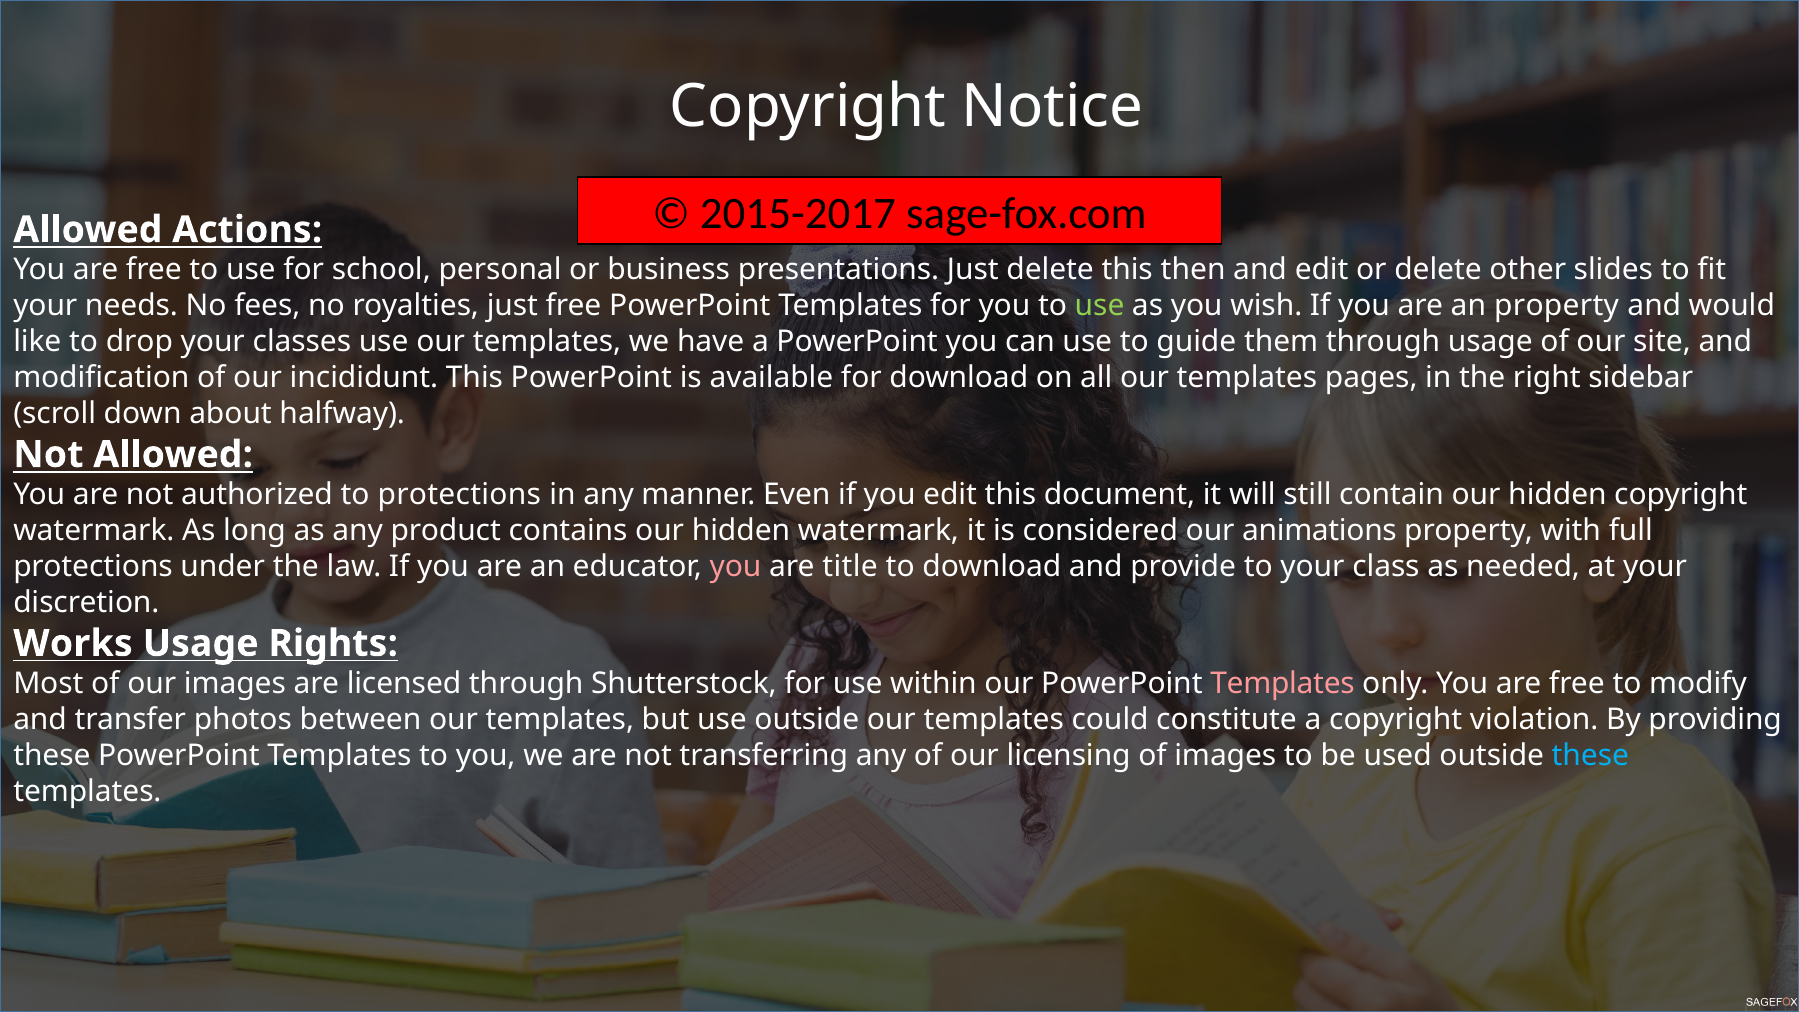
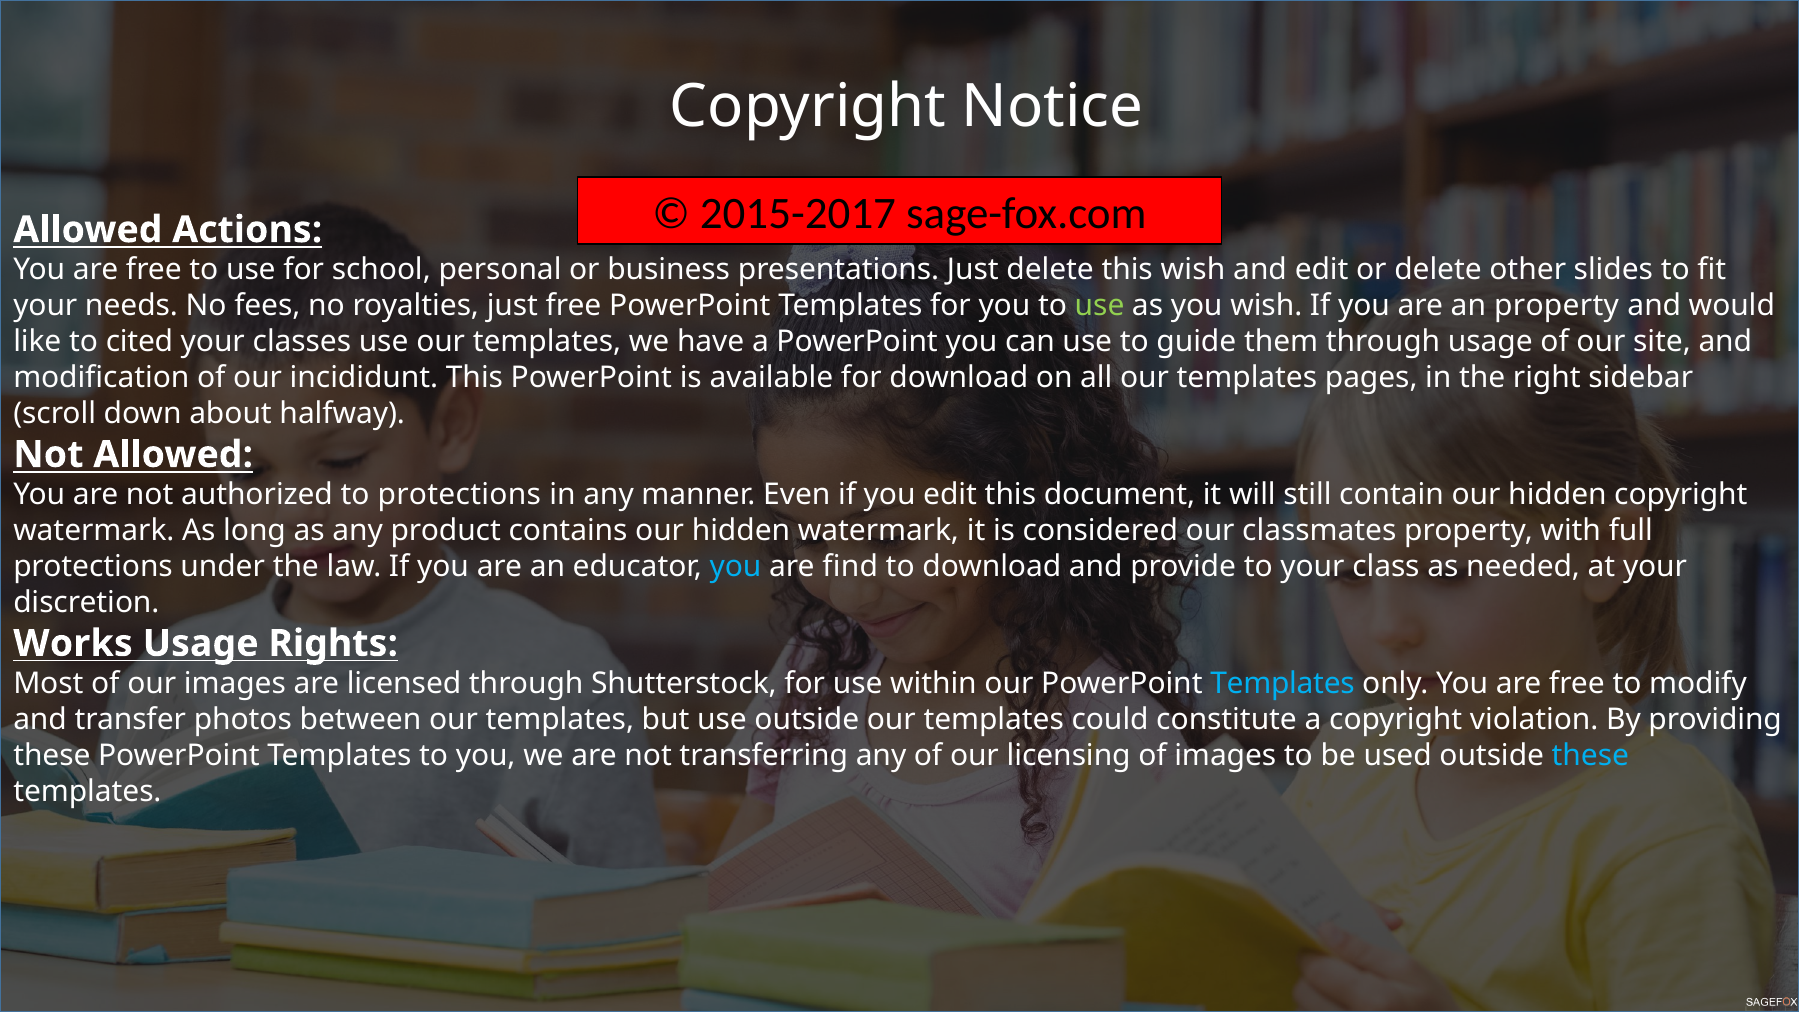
this then: then -> wish (1193, 270)
drop: drop -> cited (139, 342)
animations: animations -> classmates (1319, 530)
you colour: pink -> light blue (736, 566)
title: title -> find (850, 566)
Templates colour: pink -> light blue (1283, 683)
